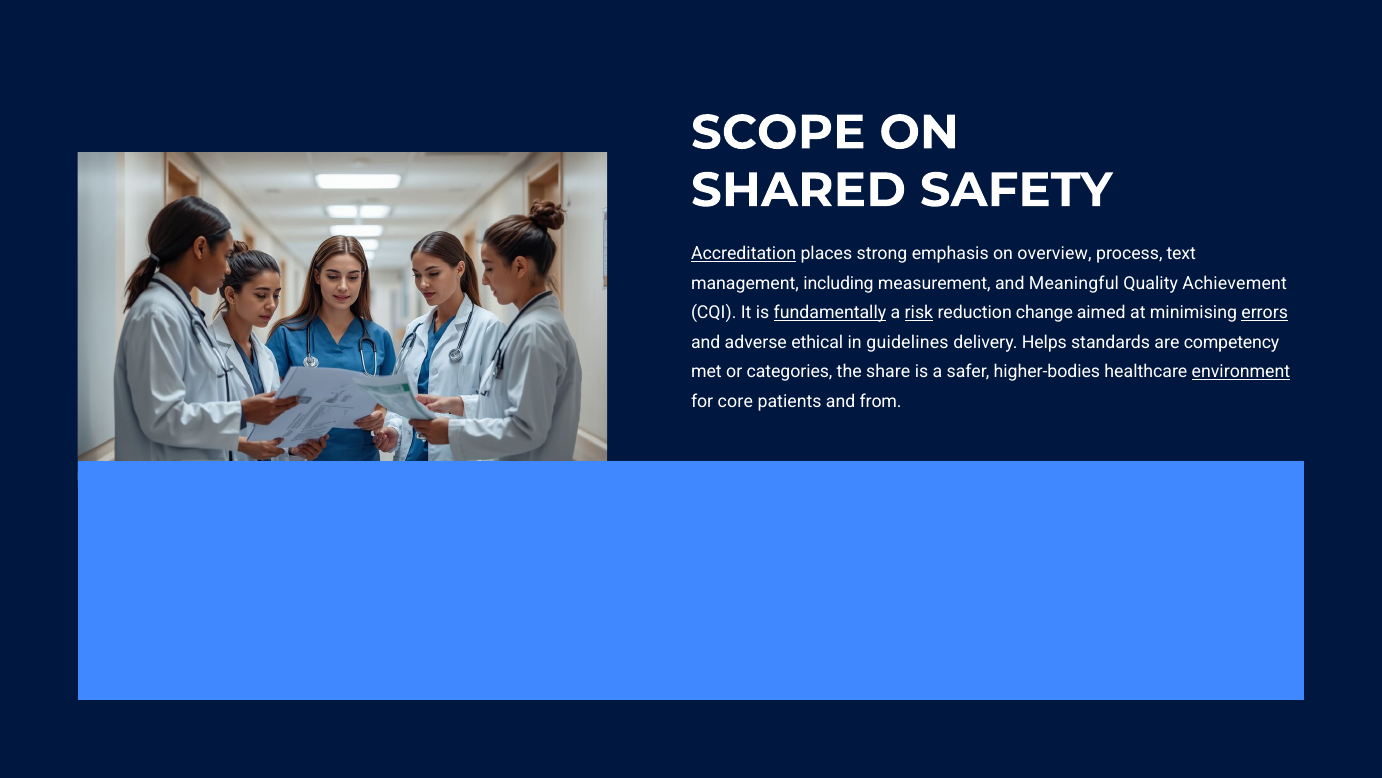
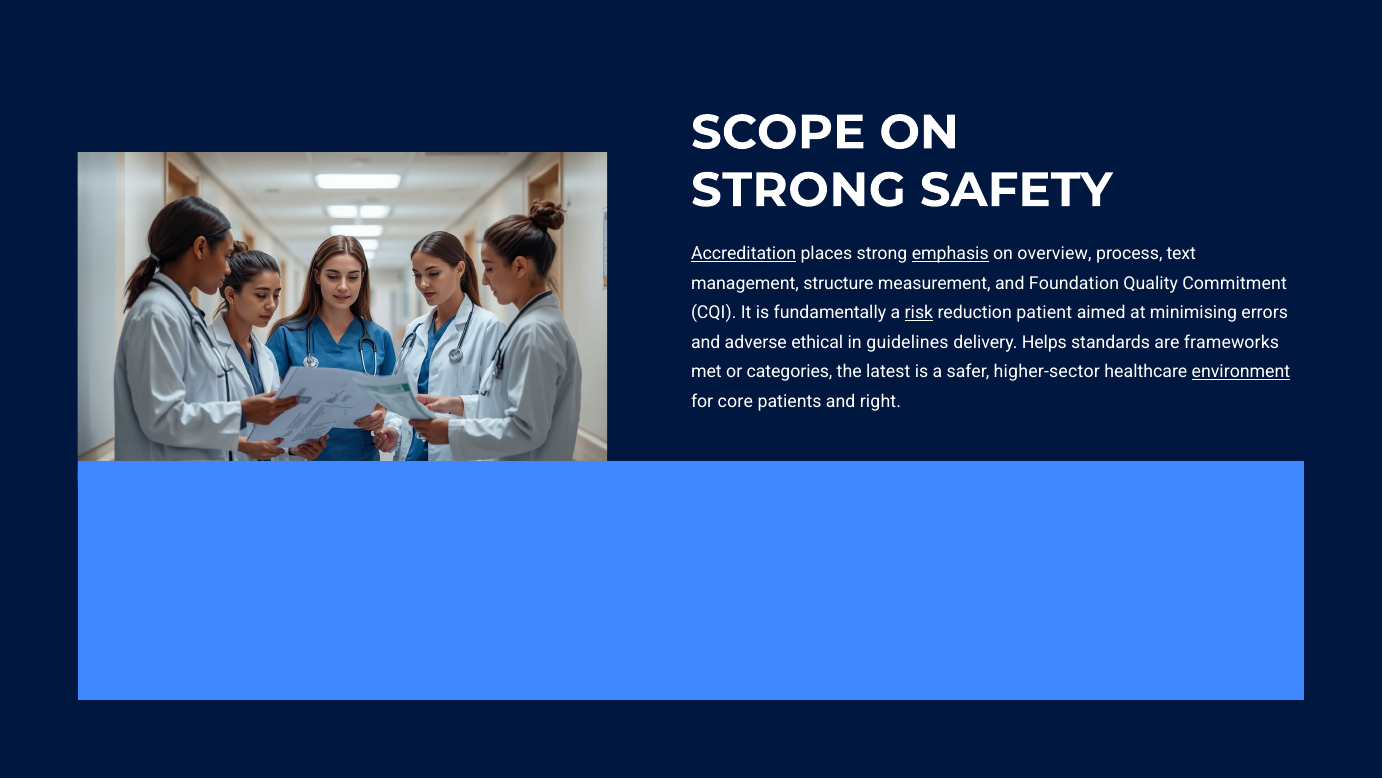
SHARED: SHARED -> STRONG (798, 190)
emphasis underline: none -> present (950, 253)
including: including -> structure (839, 283)
Meaningful: Meaningful -> Foundation (1074, 283)
Achievement: Achievement -> Commitment (1235, 283)
fundamentally underline: present -> none (830, 313)
change: change -> patient (1044, 313)
errors underline: present -> none (1265, 313)
competency: competency -> frameworks (1231, 342)
share: share -> latest (888, 372)
higher-bodies: higher-bodies -> higher-sector (1047, 372)
from: from -> right (880, 401)
